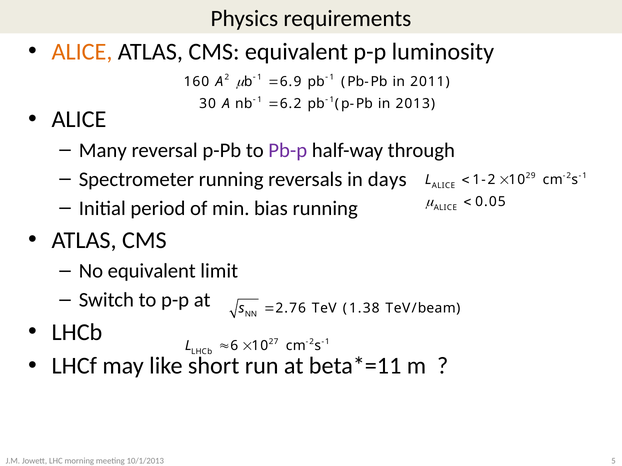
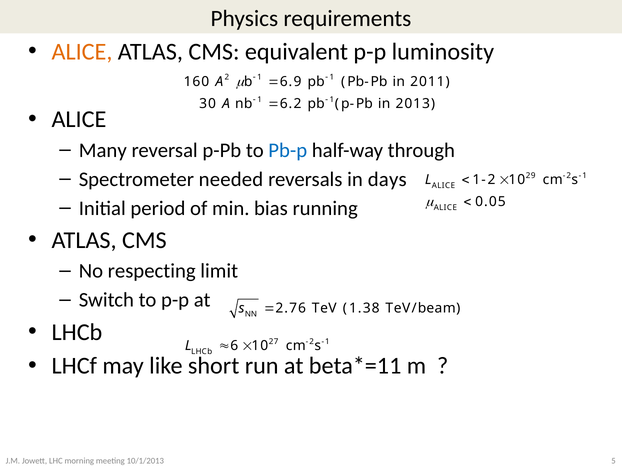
Pb-p colour: purple -> blue (288, 150)
Spectrometer running: running -> needed (231, 179)
No equivalent: equivalent -> respecting (152, 271)
